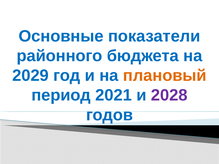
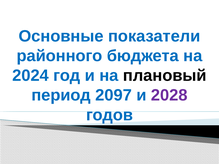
2029: 2029 -> 2024 (31, 76)
плановый colour: orange -> black (165, 76)
2021: 2021 -> 2097 (114, 95)
